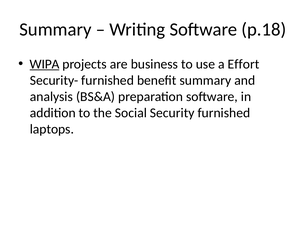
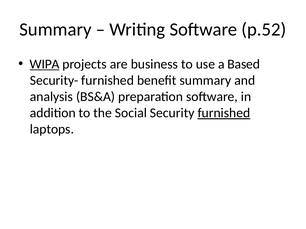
p.18: p.18 -> p.52 (264, 30)
Effort: Effort -> Based (244, 64)
furnished underline: none -> present (224, 113)
